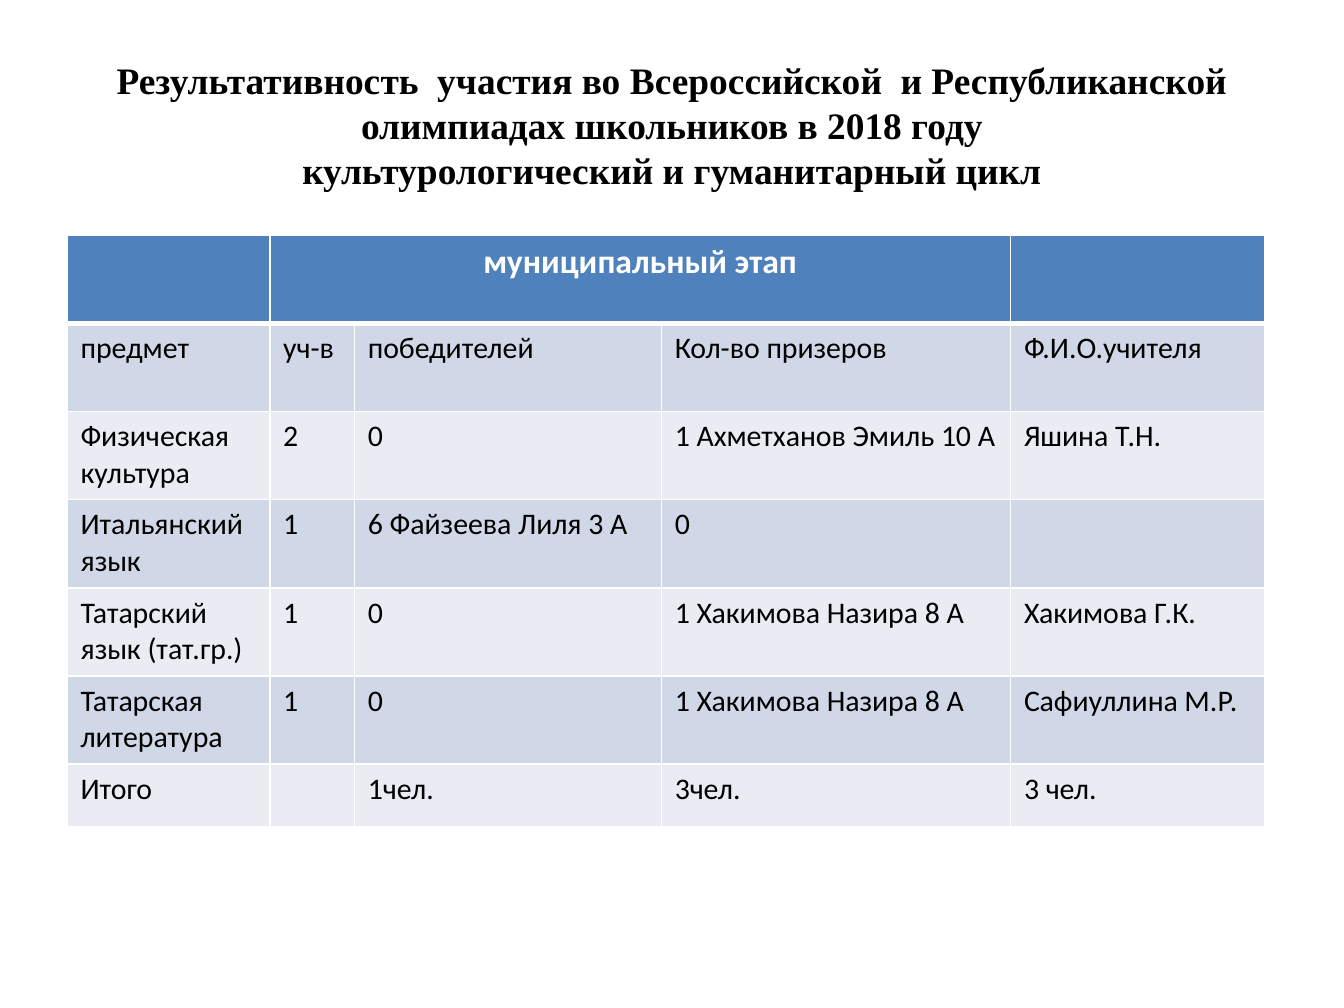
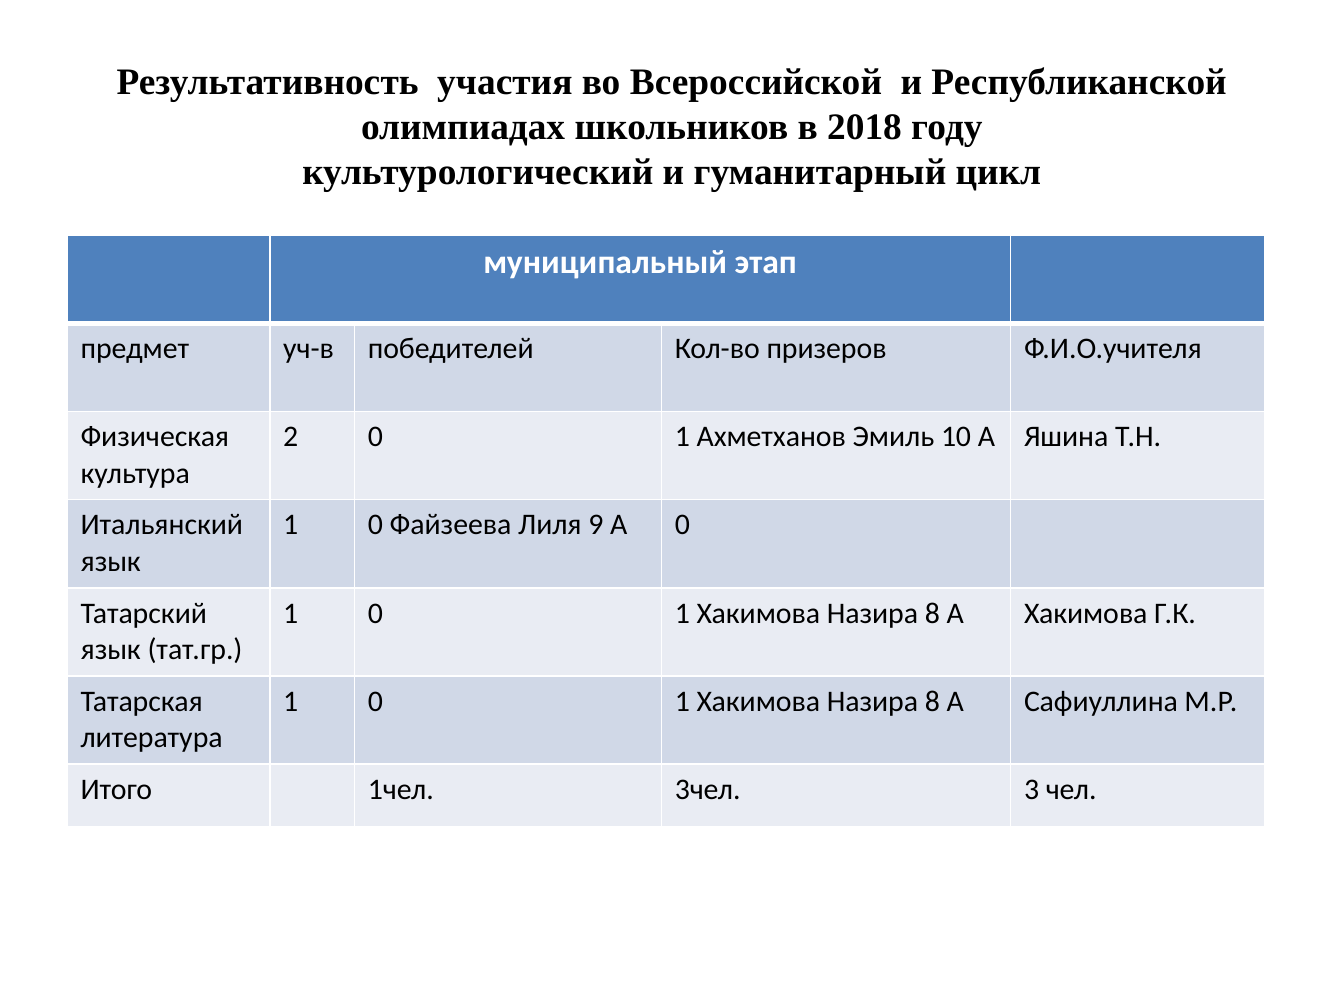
6: 6 -> 0 (375, 525)
Лиля 3: 3 -> 9 (596, 525)
